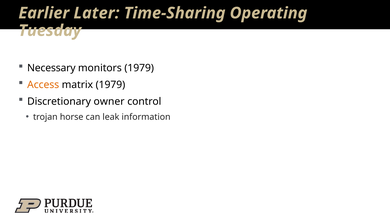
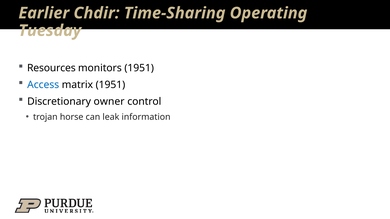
Later: Later -> Chdir (97, 13)
Necessary: Necessary -> Resources (51, 68)
monitors 1979: 1979 -> 1951 (139, 68)
Access colour: orange -> blue (43, 85)
matrix 1979: 1979 -> 1951 (110, 85)
